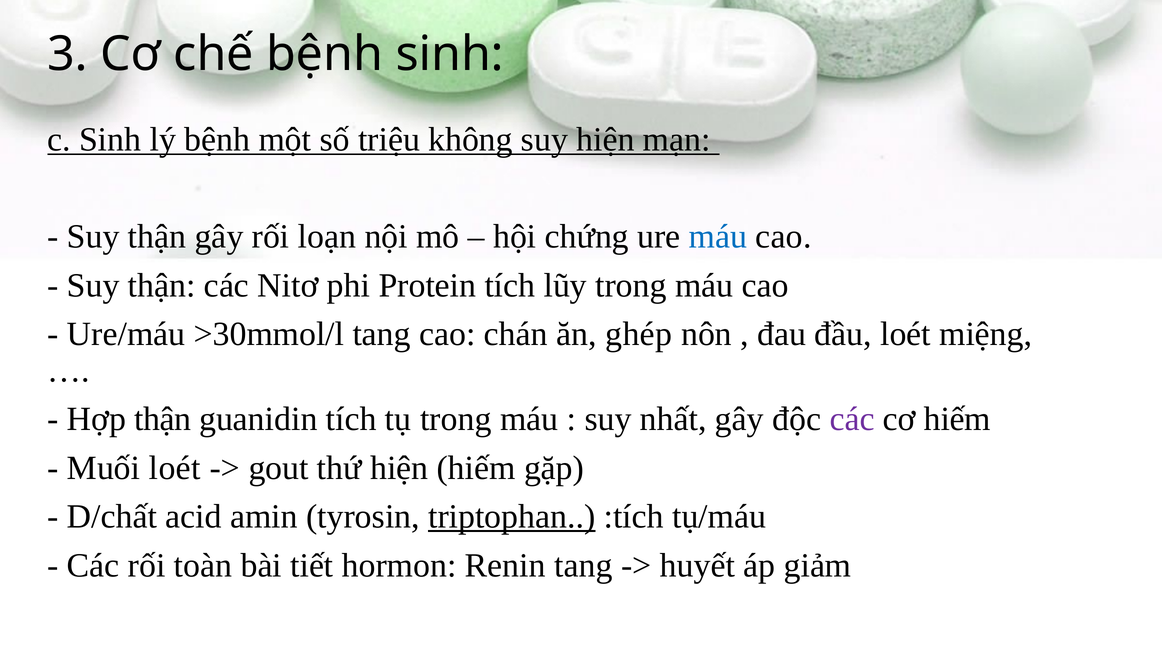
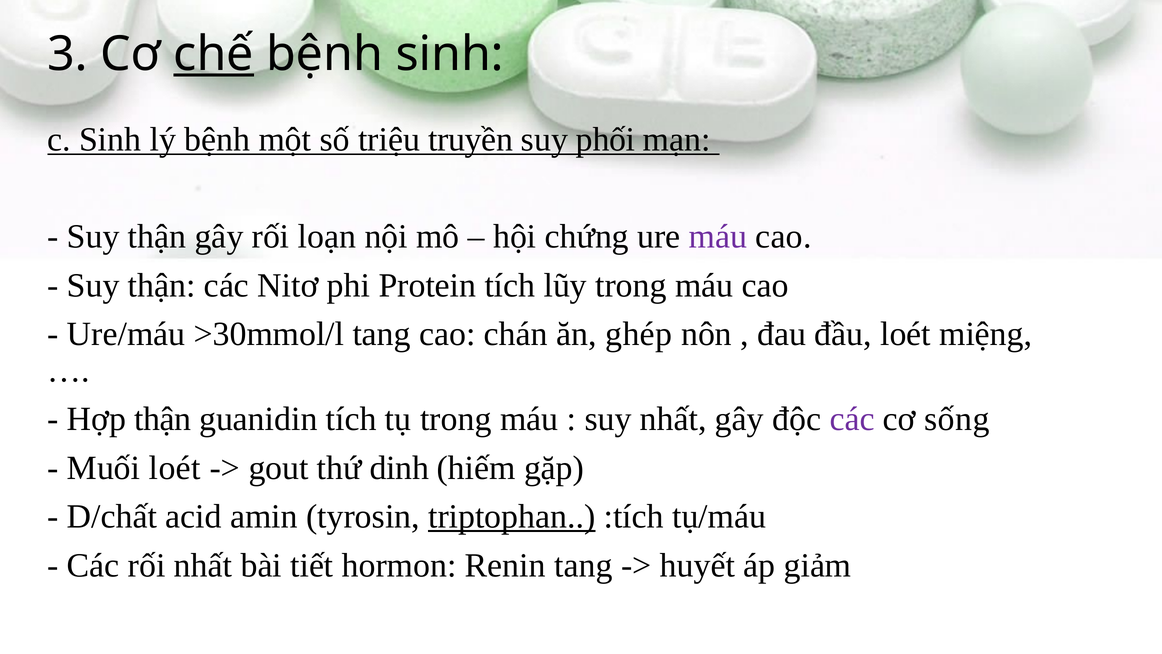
chế underline: none -> present (214, 54)
không: không -> truyền (471, 139)
suy hiện: hiện -> phối (606, 139)
máu colour: blue -> purple (718, 237)
cơ hiếm: hiếm -> sống (957, 419)
thứ hiện: hiện -> dinh (399, 468)
rối toàn: toàn -> nhất (203, 565)
